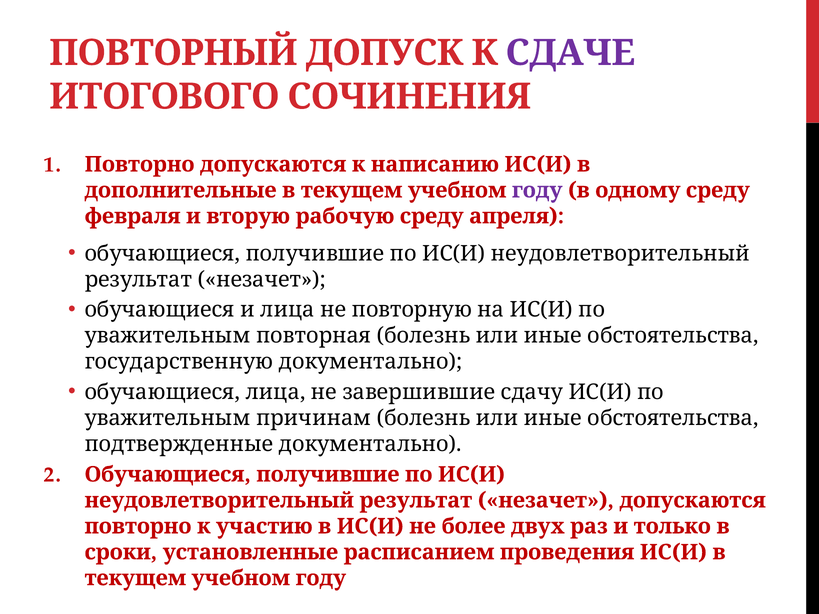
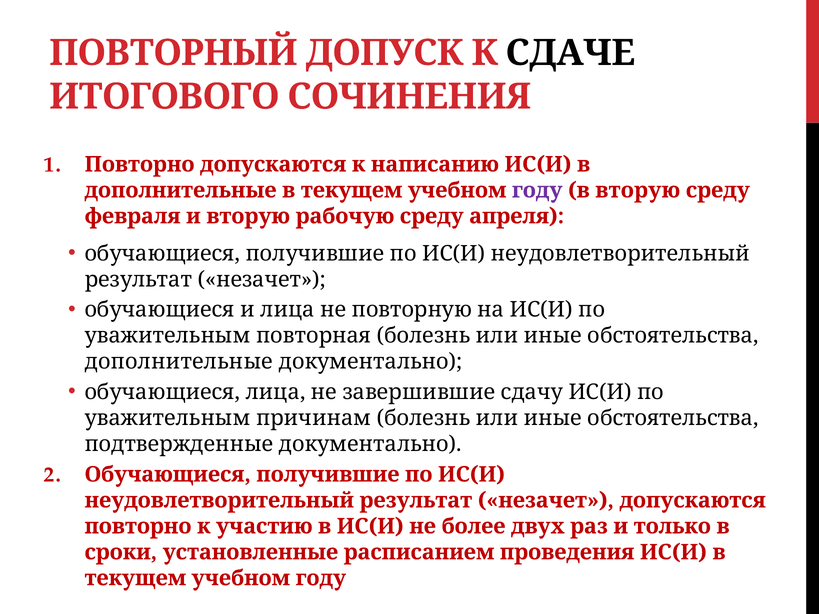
СДАЧЕ colour: purple -> black (571, 53)
в одному: одному -> вторую (638, 190)
государственную: государственную -> дополнительные (179, 362)
